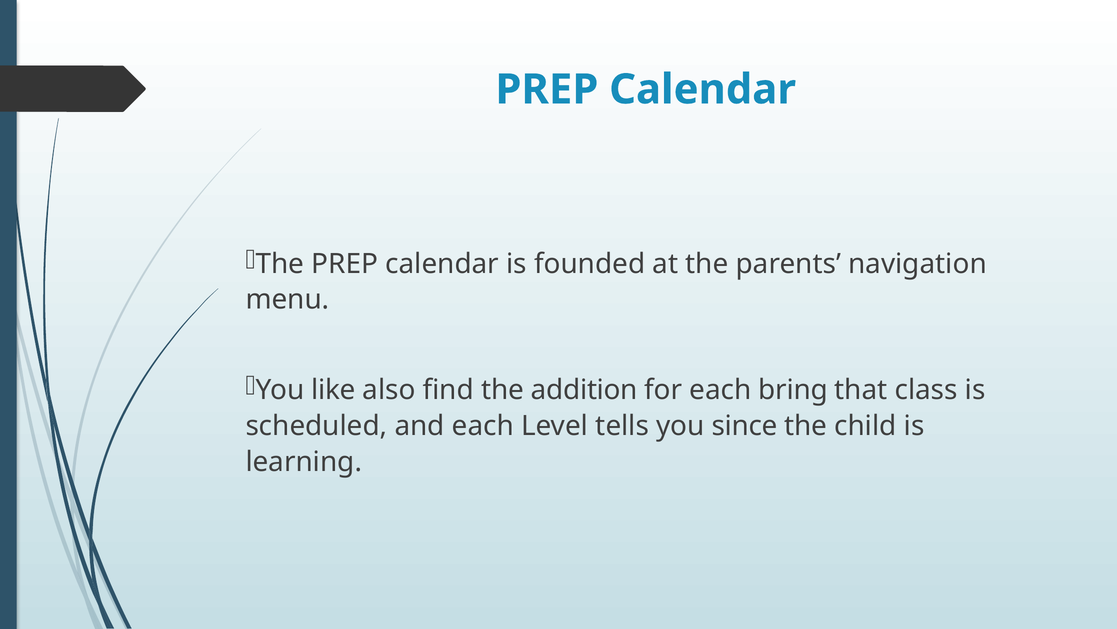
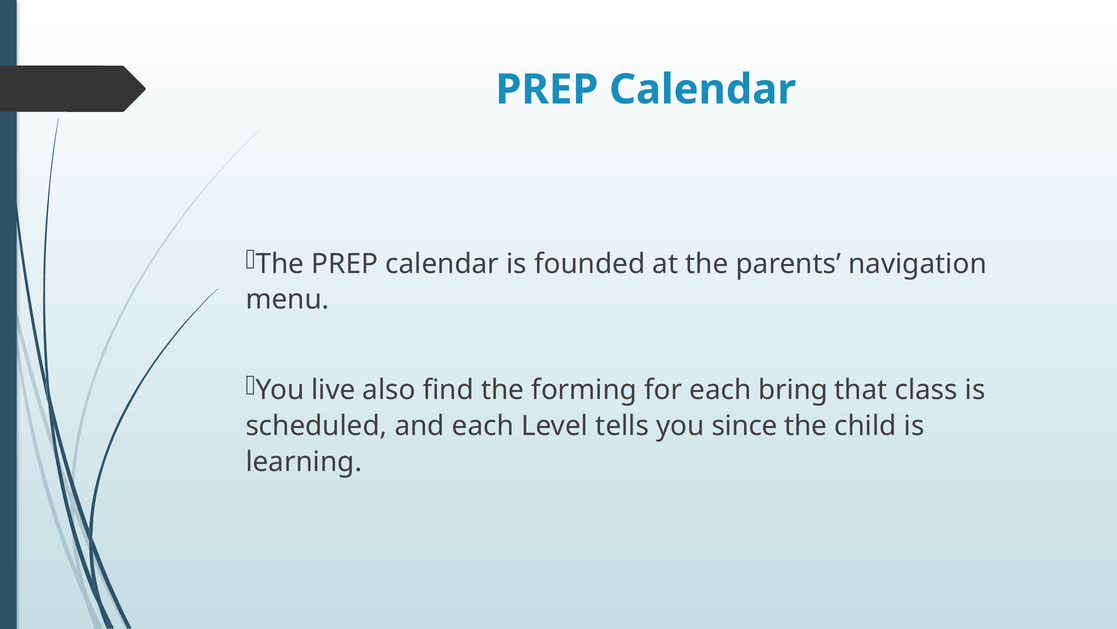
like: like -> live (333, 390)
addition: addition -> forming (584, 390)
